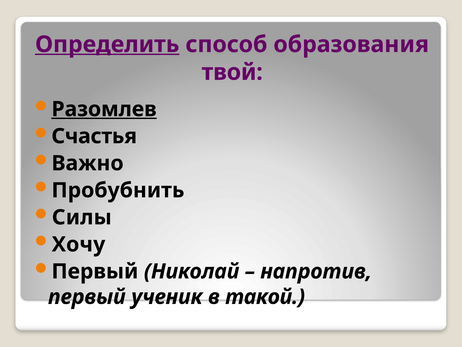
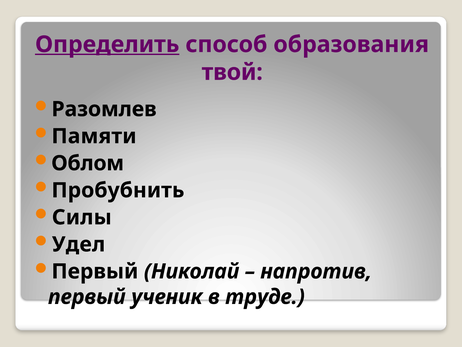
Разомлев underline: present -> none (104, 109)
Счастья: Счастья -> Памяти (94, 136)
Важно: Важно -> Облом (88, 163)
Хочу: Хочу -> Удел (79, 244)
такой: такой -> труде (265, 297)
